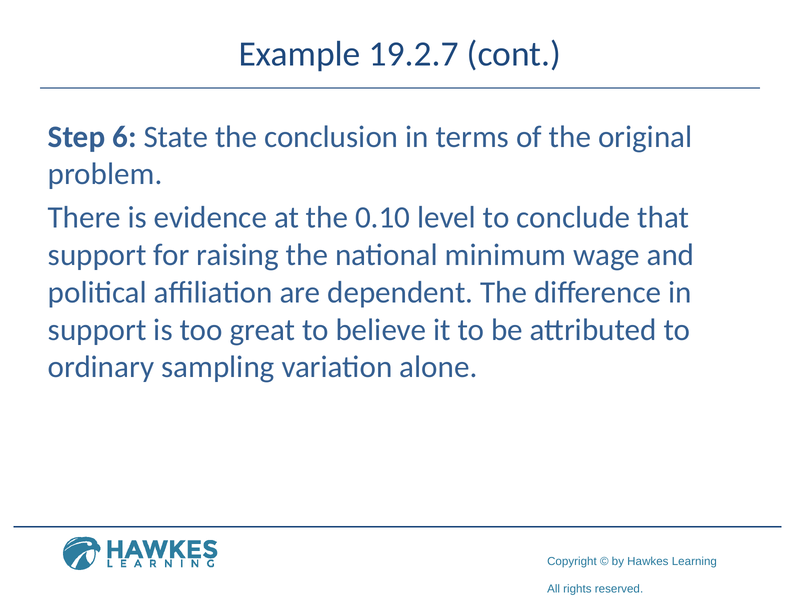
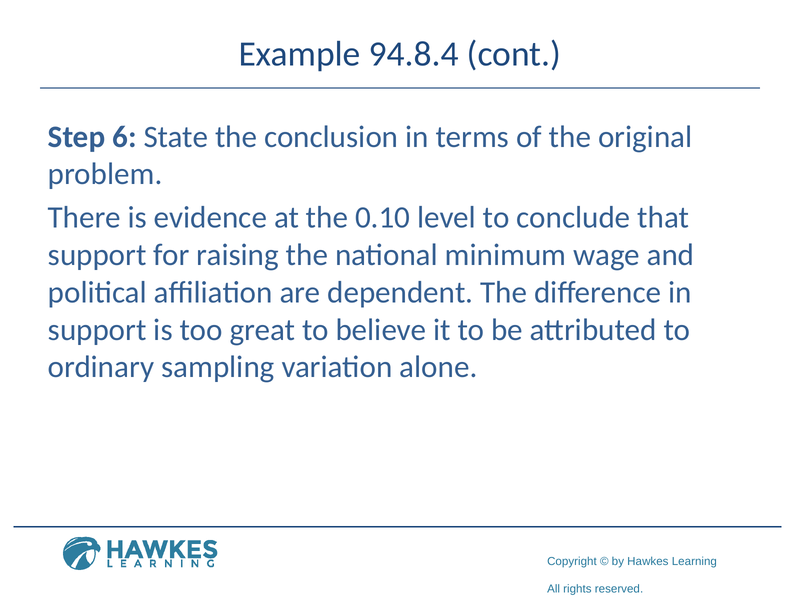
19.2.7: 19.2.7 -> 94.8.4 (414, 54)
